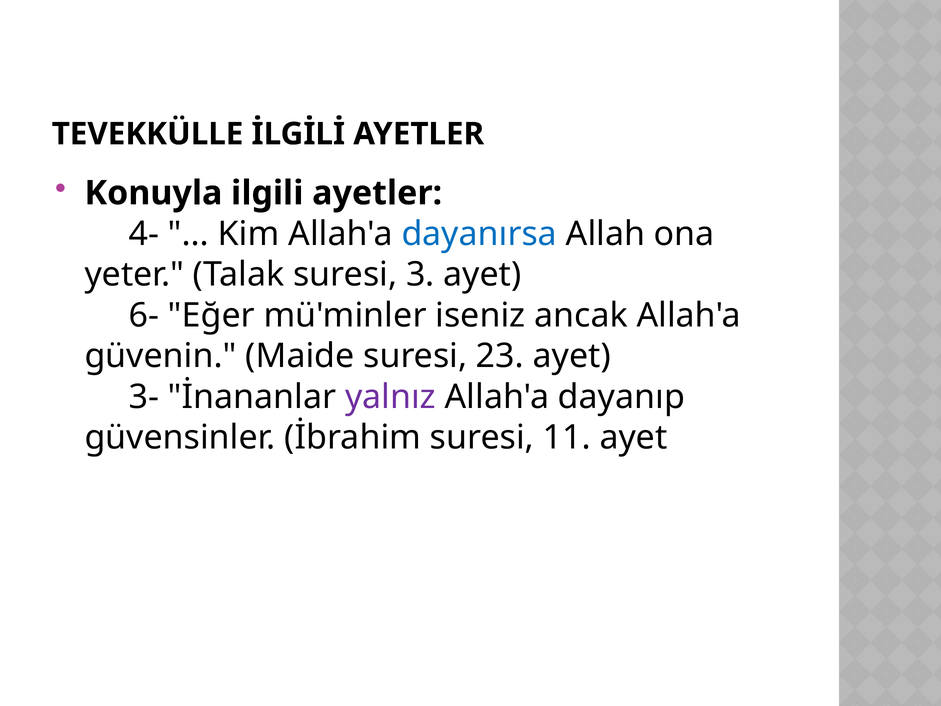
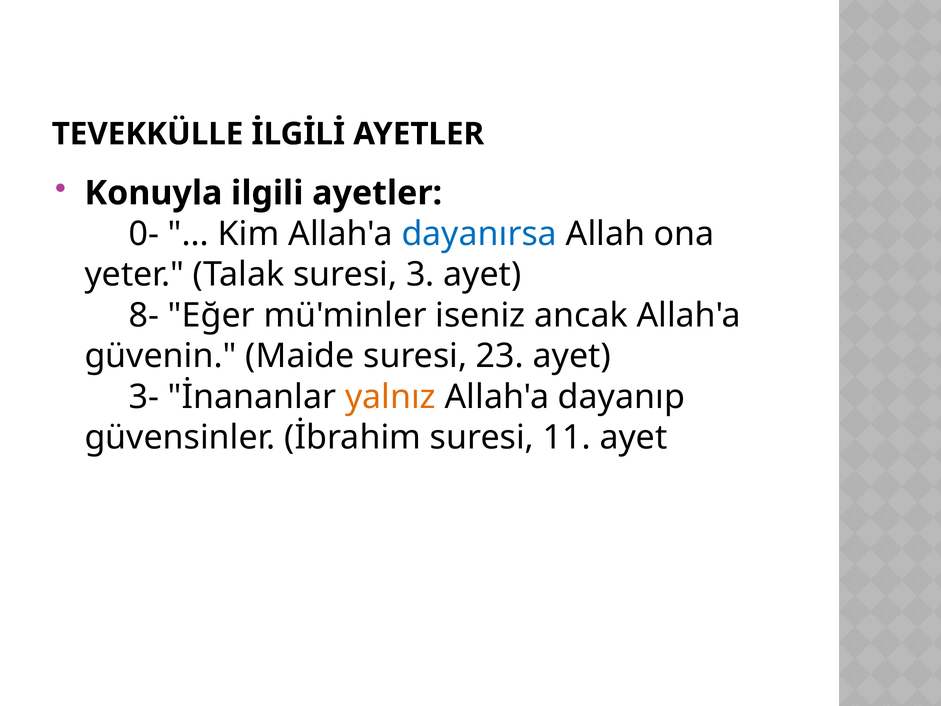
4-: 4- -> 0- (144, 234)
6-: 6- -> 8- (144, 315)
yalnız colour: purple -> orange (391, 397)
